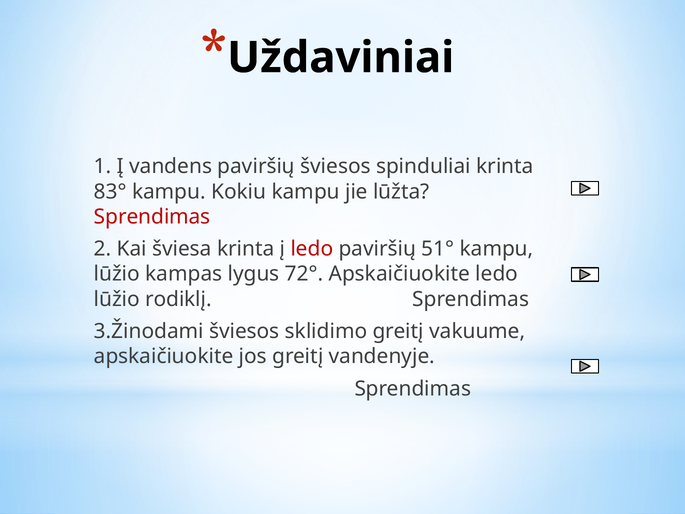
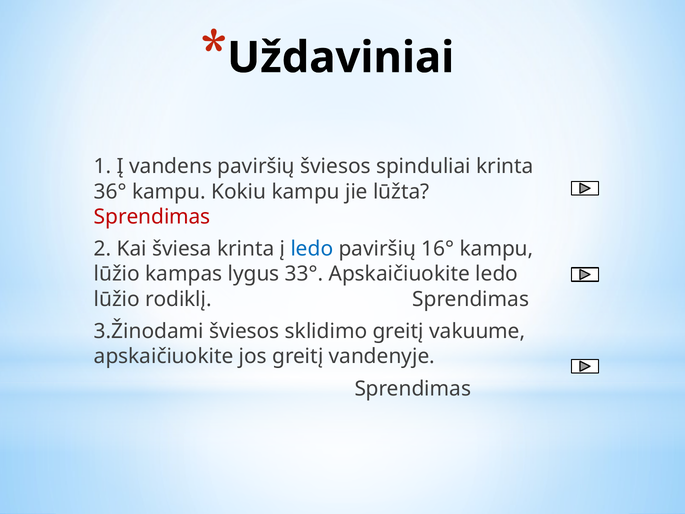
83°: 83° -> 36° (110, 192)
ledo colour: red -> blue (312, 249)
51°: 51° -> 16° (438, 249)
72°: 72° -> 33° (304, 274)
